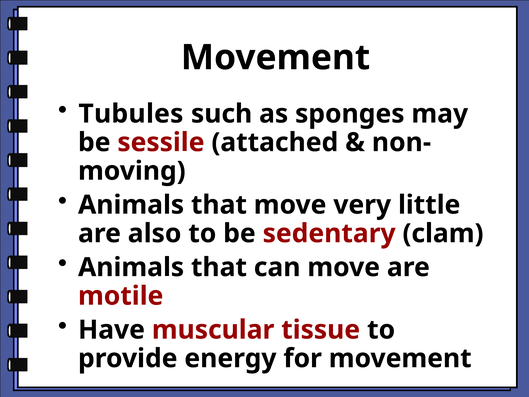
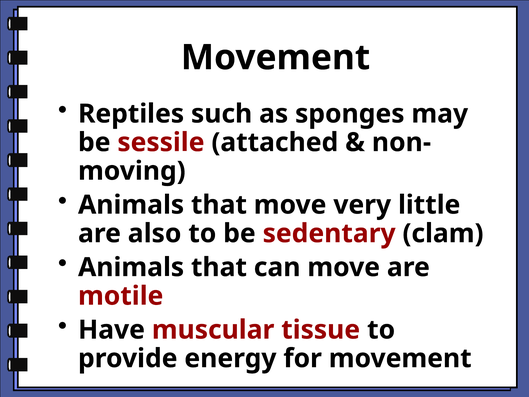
Tubules: Tubules -> Reptiles (131, 114)
